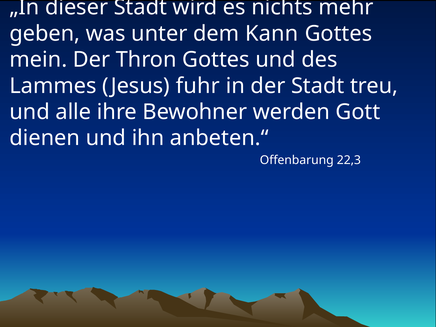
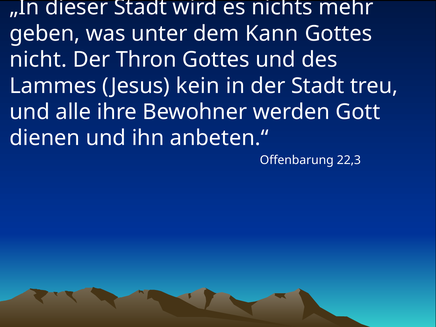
mein: mein -> nicht (38, 60)
fuhr: fuhr -> kein (198, 86)
